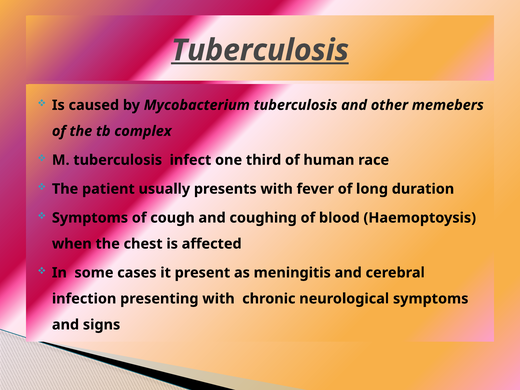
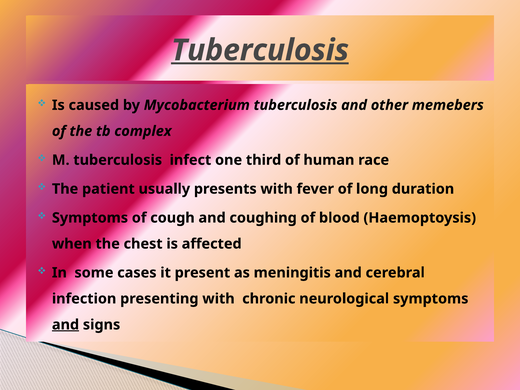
and underline: none -> present (66, 325)
